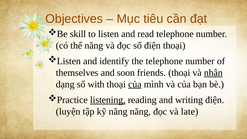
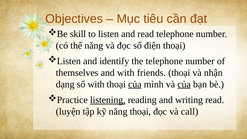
and soon: soon -> with (126, 73)
nhận underline: present -> none (213, 73)
của underline: none -> present (184, 84)
writing điện: điện -> read (215, 100)
năng năng: năng -> thoại (140, 111)
late: late -> call (190, 111)
